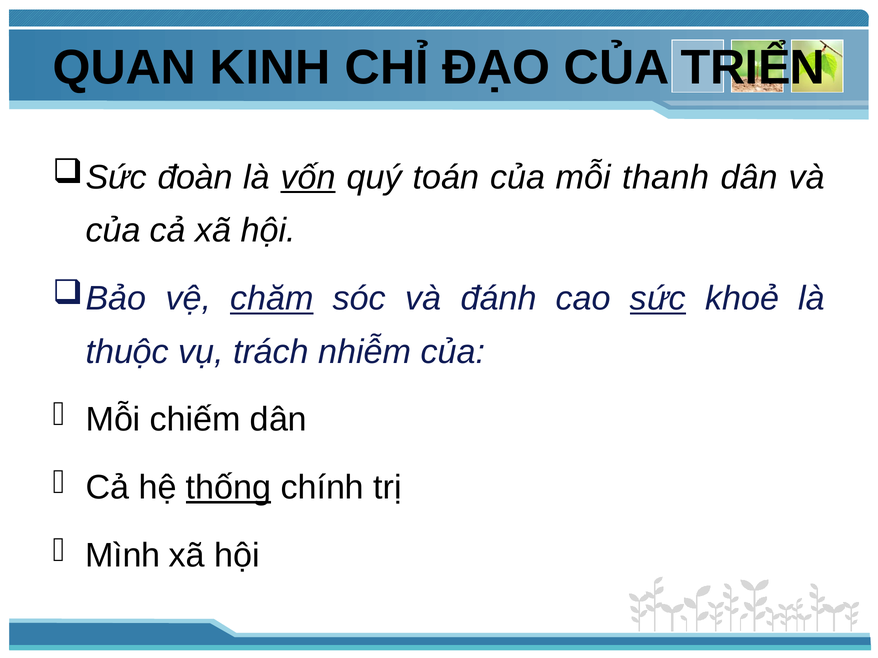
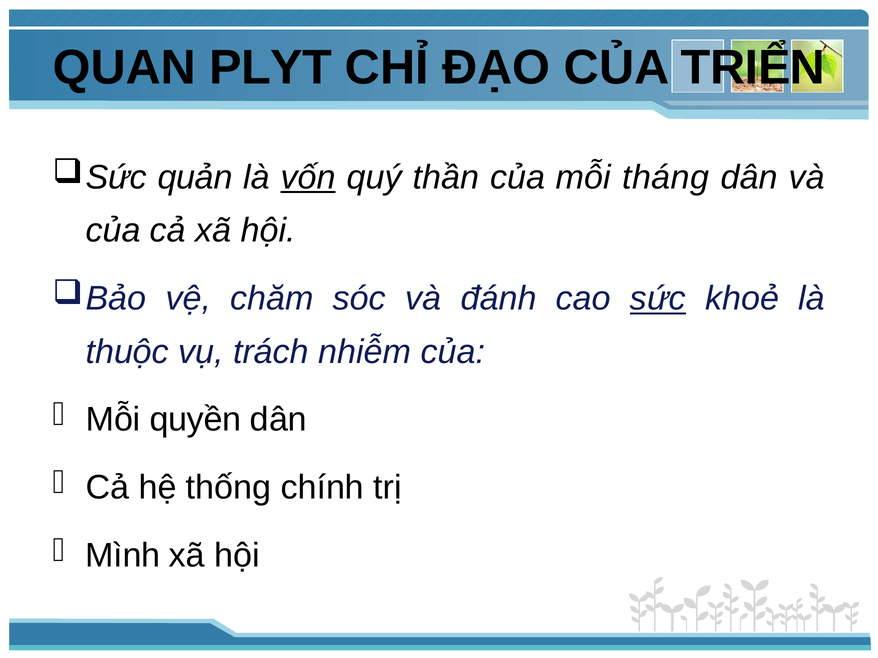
KINH: KINH -> PLYT (271, 68)
đoàn: đoàn -> quản (195, 178)
toán: toán -> thần (446, 178)
thanh: thanh -> tháng (666, 178)
chăm underline: present -> none (272, 299)
chiếm: chiếm -> quyền (195, 420)
thống underline: present -> none (229, 488)
